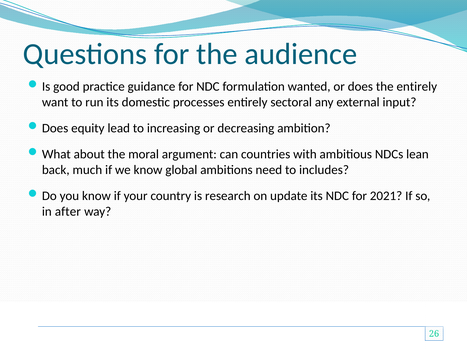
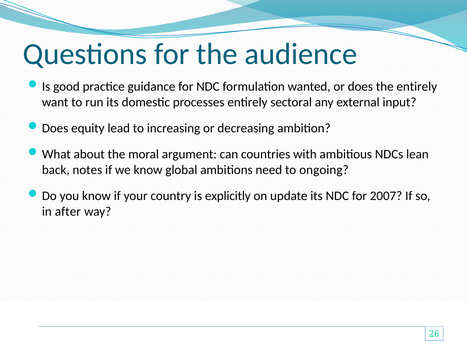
much: much -> notes (87, 169)
includes: includes -> ongoing (324, 169)
research: research -> explicitly (228, 195)
2021: 2021 -> 2007 (386, 195)
